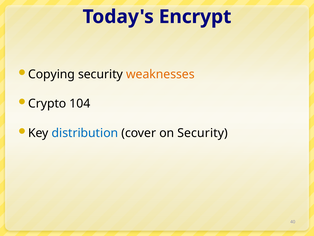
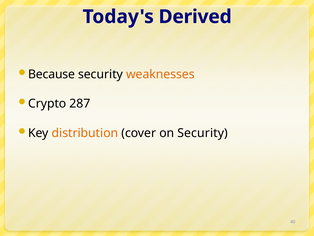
Encrypt: Encrypt -> Derived (195, 17)
Copying: Copying -> Because (52, 74)
104: 104 -> 287 (80, 103)
distribution colour: blue -> orange (85, 133)
